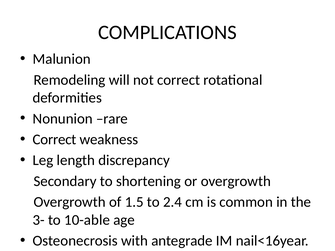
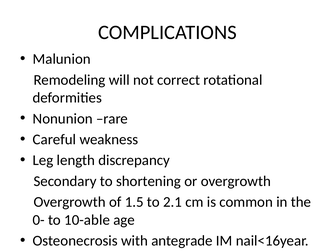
Correct: Correct -> Careful (54, 140)
2.4: 2.4 -> 2.1 (172, 202)
3-: 3- -> 0- (39, 220)
